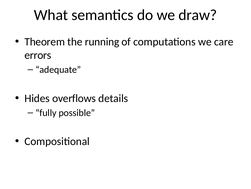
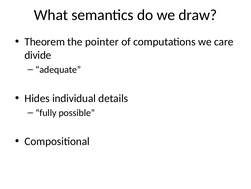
running: running -> pointer (102, 42)
errors: errors -> divide (38, 55)
overflows: overflows -> individual (74, 98)
